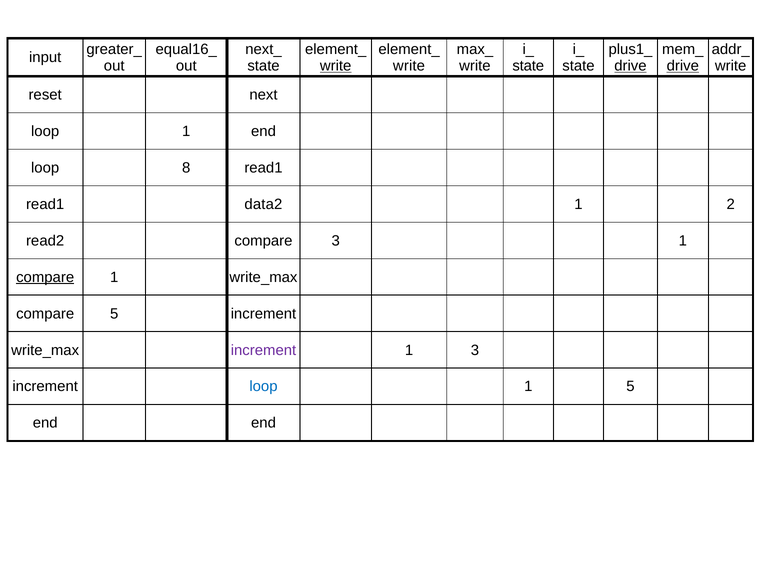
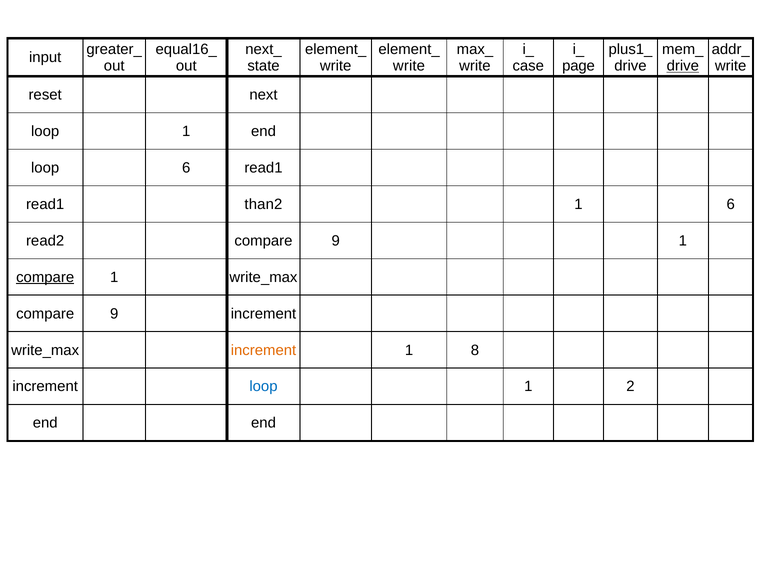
write underline: present -> none (336, 66)
state: state -> case (528, 66)
state: state -> page (579, 66)
drive underline: present -> none (630, 66)
loop 8: 8 -> 6 (186, 168)
data2: data2 -> than2 (263, 204)
1 2: 2 -> 6 (731, 204)
read2 compare 3: 3 -> 9 (336, 241)
5: 5 -> 9 (114, 314)
increment colour: purple -> orange (263, 350)
1 3: 3 -> 8 (475, 350)
1 5: 5 -> 2 (630, 387)
